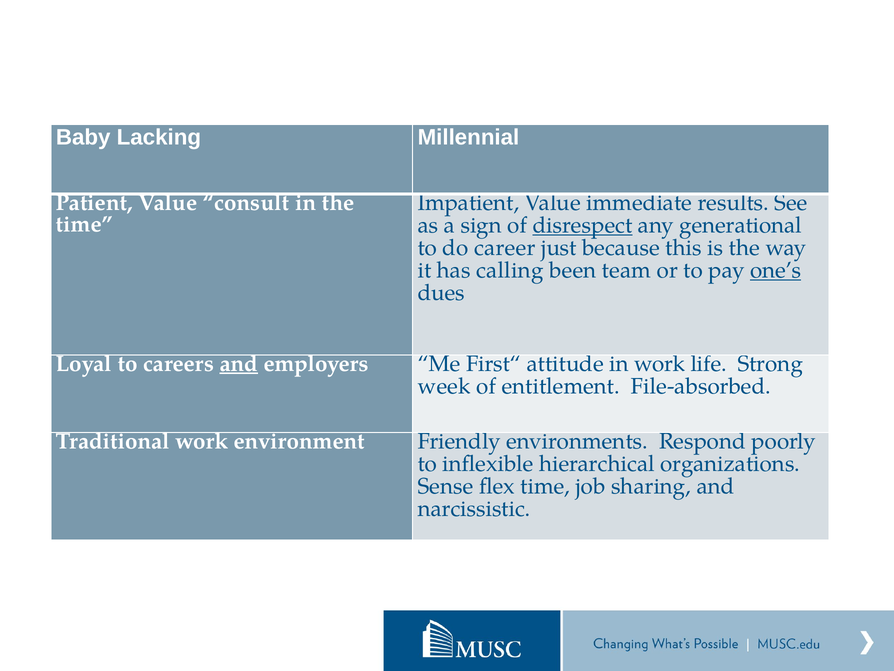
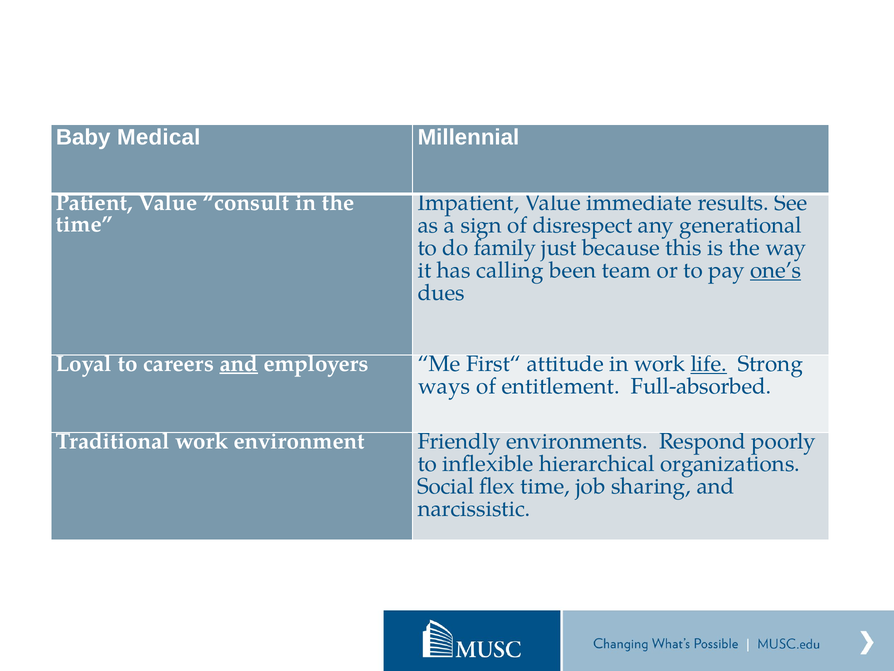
Lacking: Lacking -> Medical (159, 137)
disrespect underline: present -> none (583, 225)
career: career -> family (505, 248)
life underline: none -> present (709, 364)
week: week -> ways (444, 386)
File-absorbed: File-absorbed -> Full-absorbed (701, 386)
Sense: Sense -> Social (446, 486)
